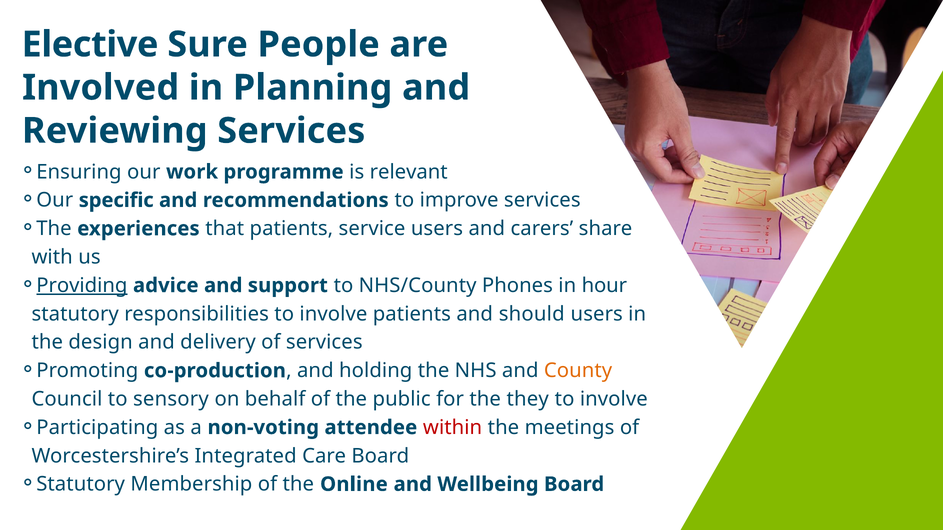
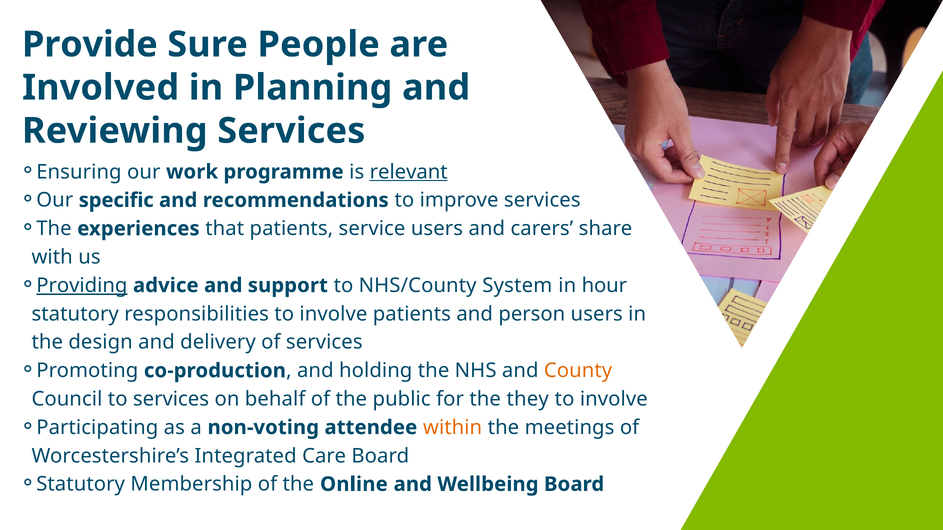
Elective: Elective -> Provide (90, 45)
relevant underline: none -> present (409, 172)
Phones: Phones -> System (517, 286)
should: should -> person (532, 314)
to sensory: sensory -> services (171, 399)
within colour: red -> orange (453, 428)
